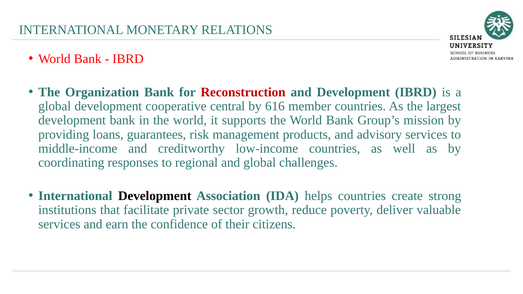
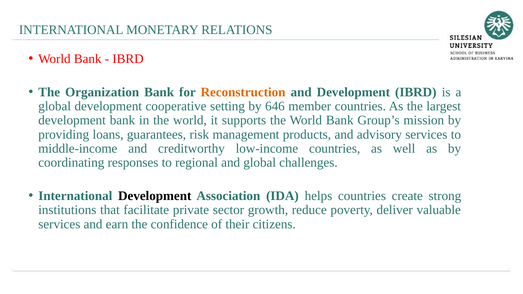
Reconstruction colour: red -> orange (243, 92)
central: central -> setting (228, 106)
616: 616 -> 646 (275, 106)
